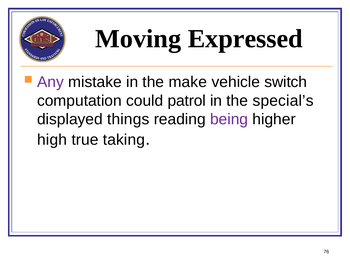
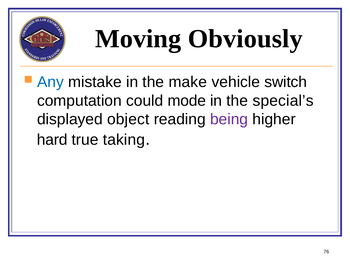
Expressed: Expressed -> Obviously (245, 39)
Any colour: purple -> blue (50, 82)
patrol: patrol -> mode (187, 101)
things: things -> object (128, 120)
high: high -> hard (52, 140)
